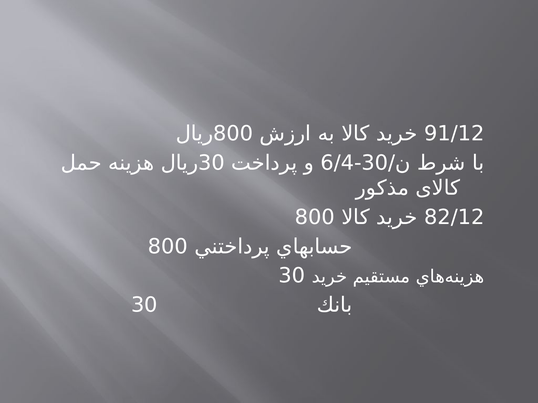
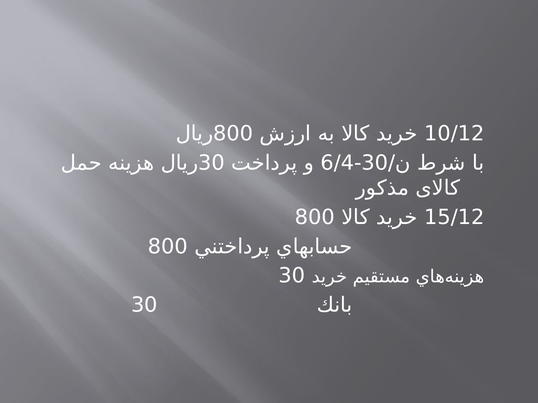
91/12: 91/12 -> 10/12 (454, 134)
82/12: 82/12 -> 15/12 (454, 217)
